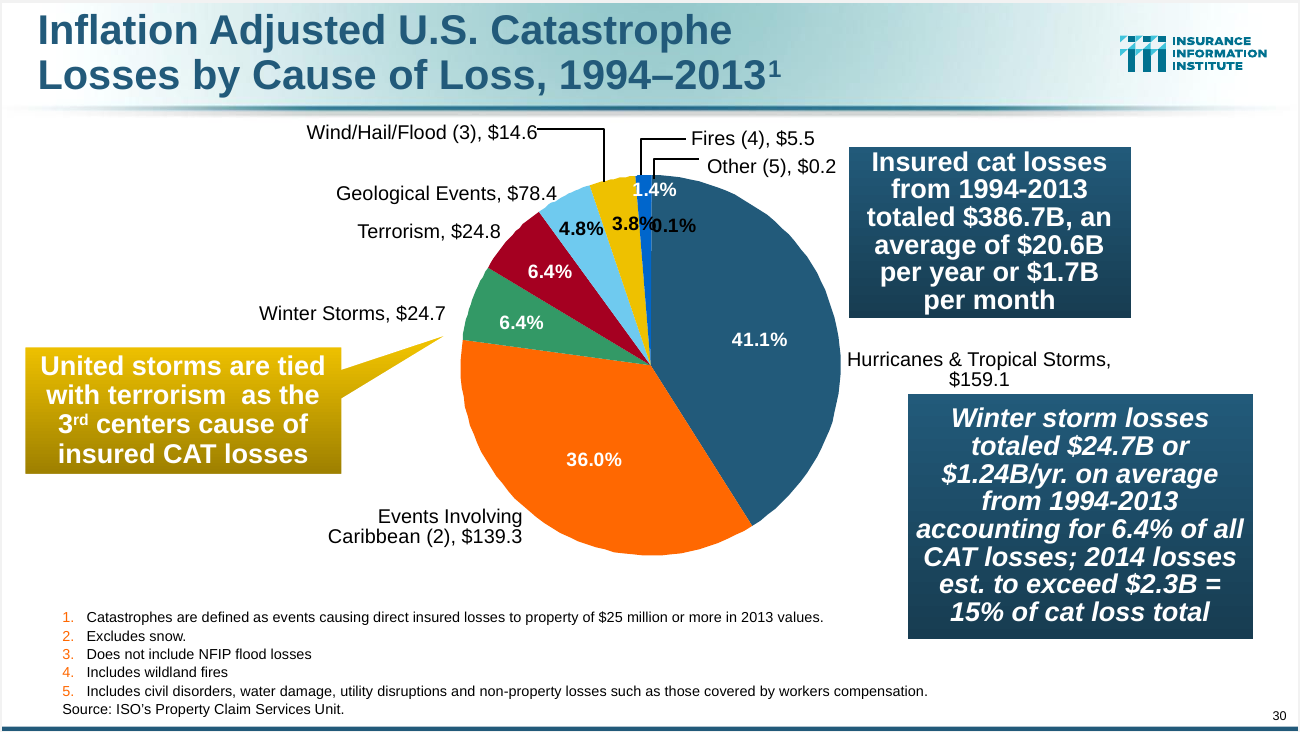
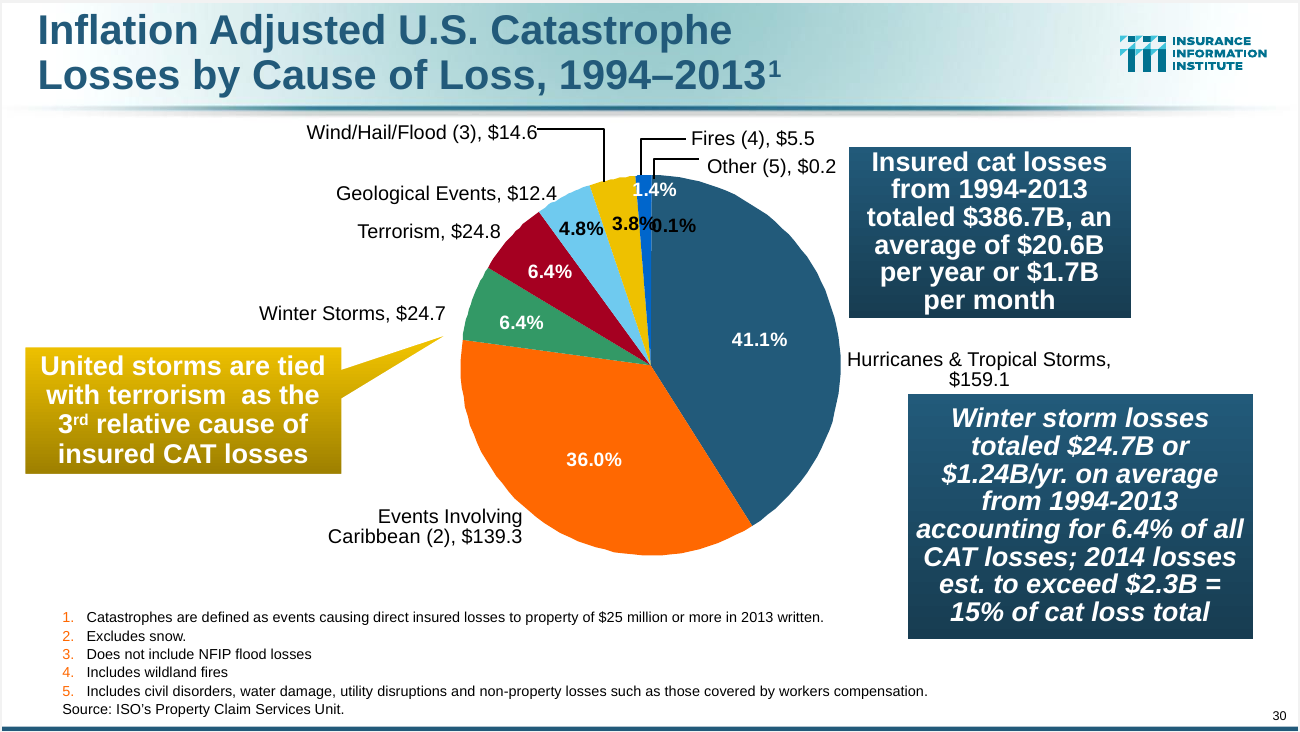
$78.4: $78.4 -> $12.4 (532, 194)
centers: centers -> relative (143, 425)
values: values -> written (801, 617)
